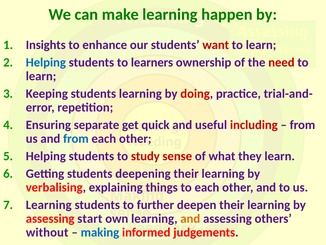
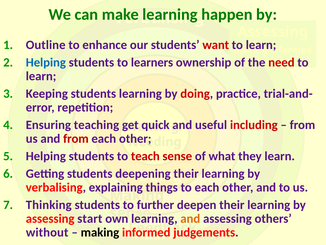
Insights: Insights -> Outline (46, 45)
separate: separate -> teaching (96, 125)
from colour: blue -> red (76, 138)
study: study -> teach (145, 156)
Learning: Learning -> Thinking (49, 205)
making colour: blue -> black (100, 232)
